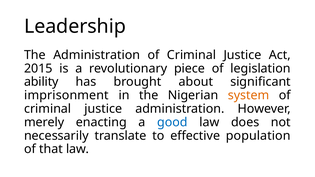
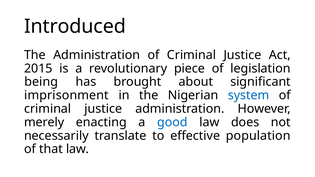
Leadership: Leadership -> Introduced (75, 26)
ability: ability -> being (41, 82)
system colour: orange -> blue (249, 95)
